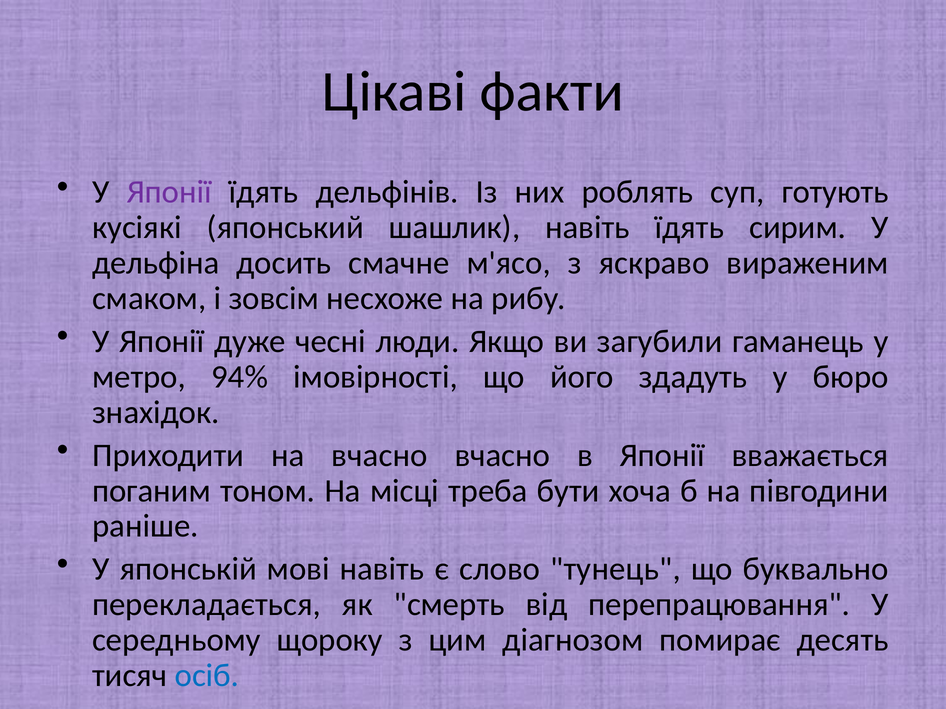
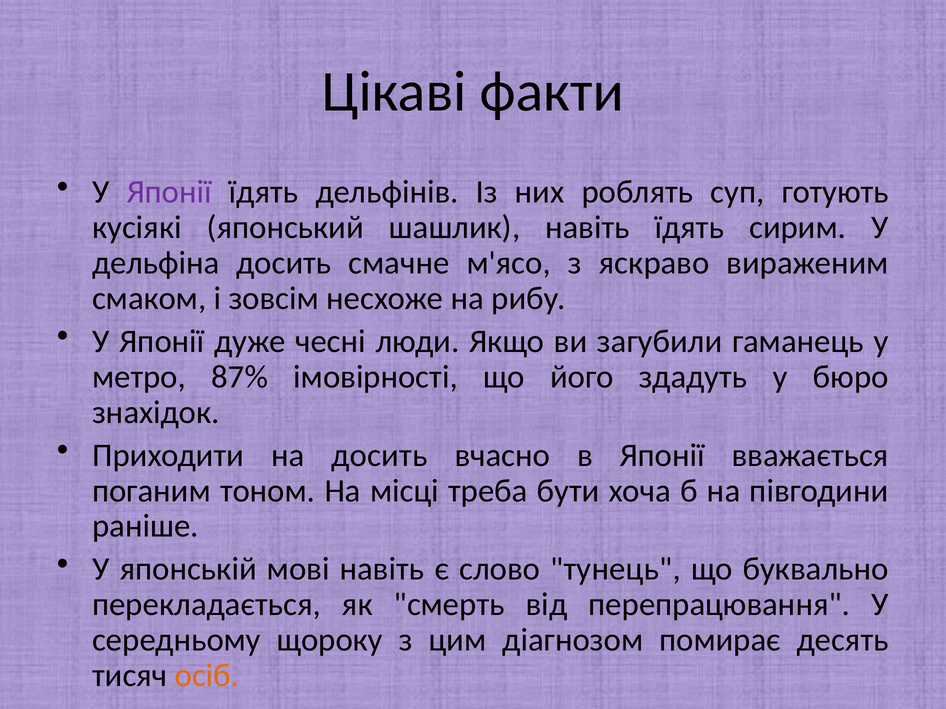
94%: 94% -> 87% (240, 377)
на вчасно: вчасно -> досить (379, 456)
осіб colour: blue -> orange (207, 676)
